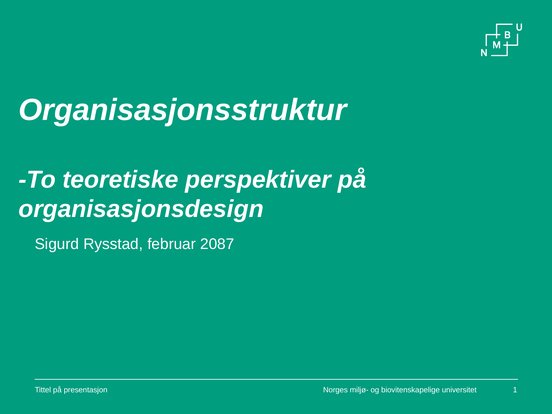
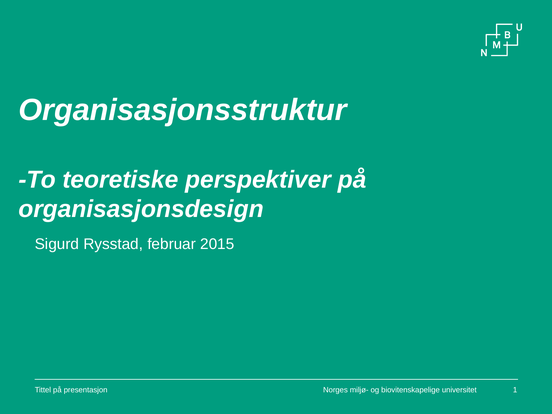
2087: 2087 -> 2015 (217, 244)
